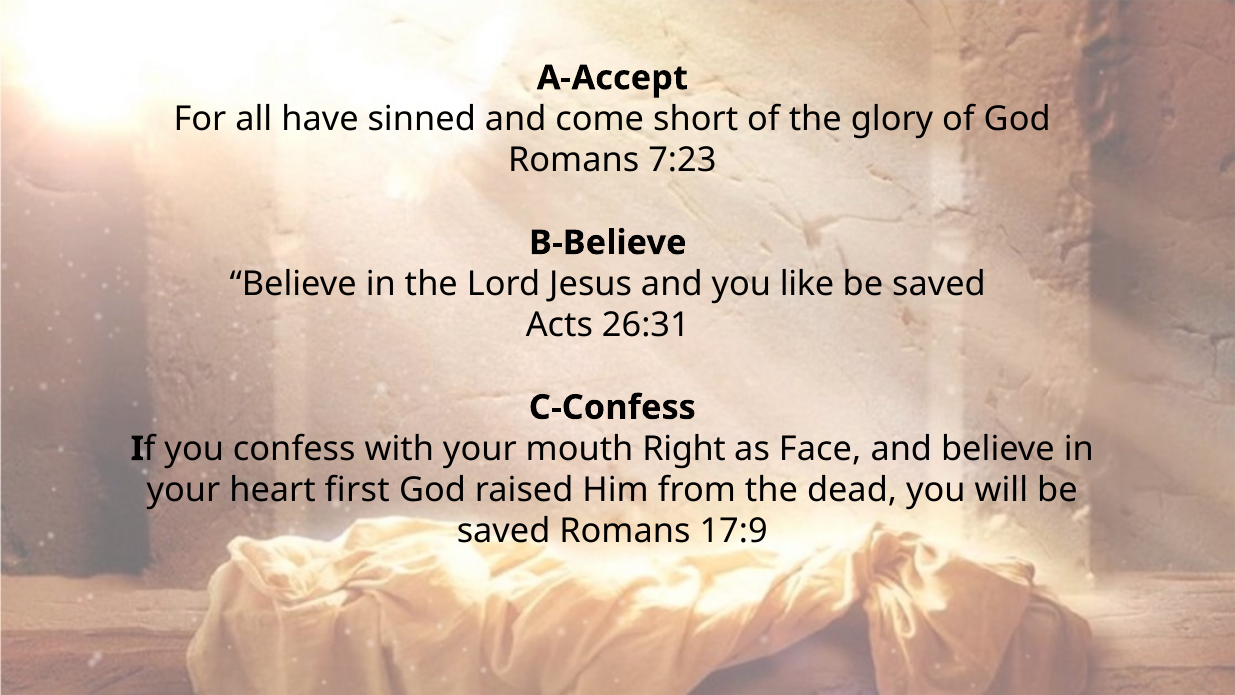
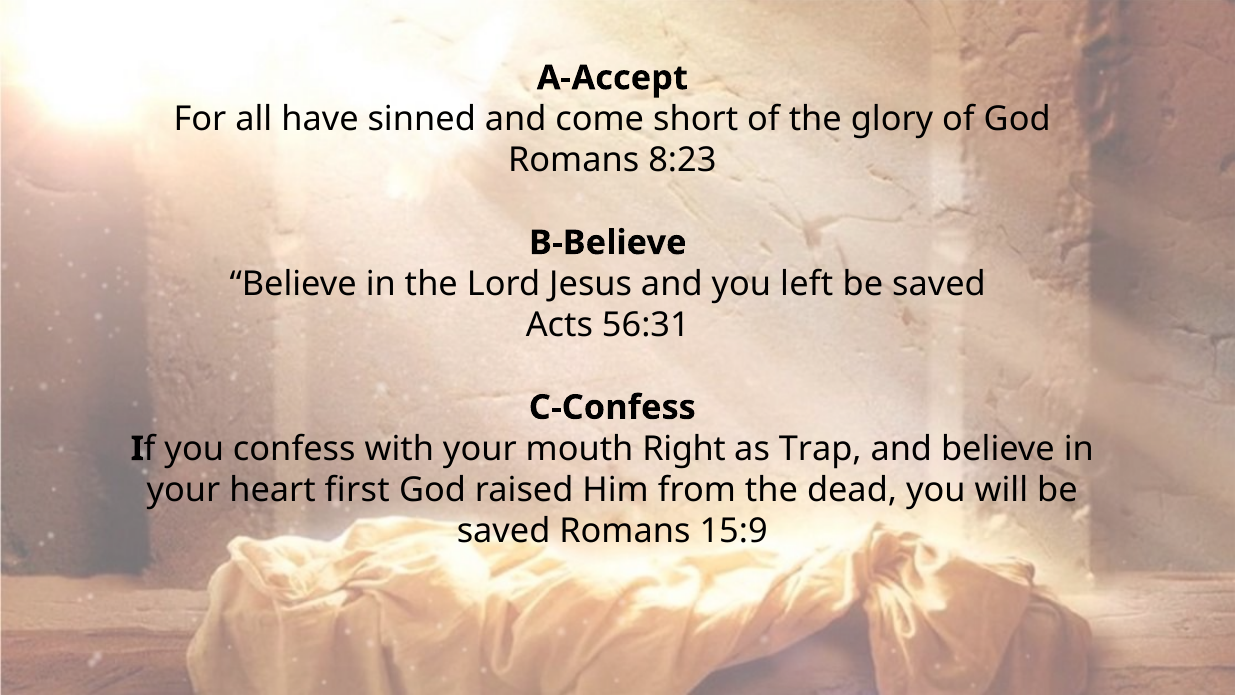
7:23: 7:23 -> 8:23 (682, 160)
like: like -> left (807, 284)
26:31: 26:31 -> 56:31 (646, 325)
Face: Face -> Trap (820, 449)
17:9: 17:9 -> 15:9 (734, 531)
